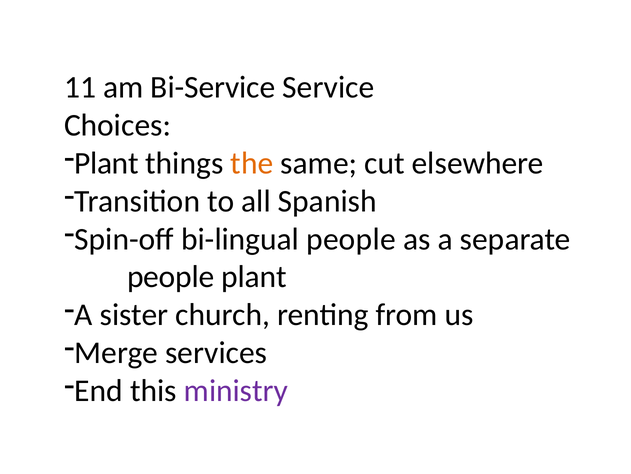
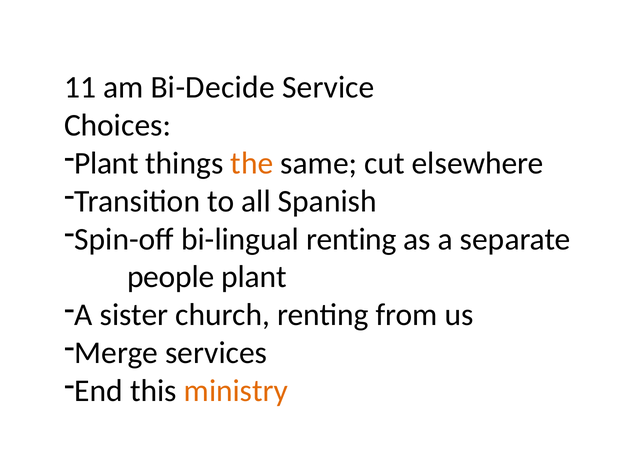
Bi-Service: Bi-Service -> Bi-Decide (213, 87)
bi-lingual people: people -> renting (351, 239)
ministry colour: purple -> orange (236, 390)
